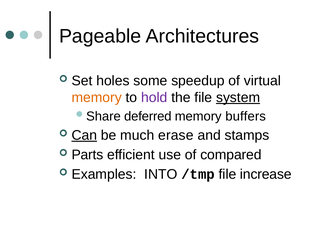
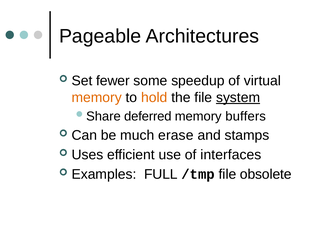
holes: holes -> fewer (113, 81)
hold colour: purple -> orange (154, 97)
Can underline: present -> none (84, 135)
Parts: Parts -> Uses (87, 154)
compared: compared -> interfaces (231, 154)
INTO: INTO -> FULL (161, 174)
increase: increase -> obsolete (266, 174)
